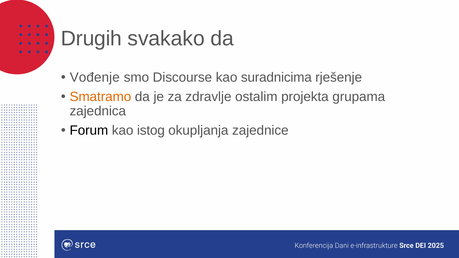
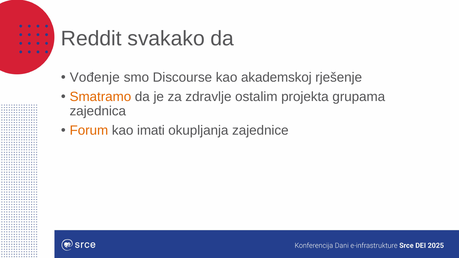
Drugih: Drugih -> Reddit (91, 39)
suradnicima: suradnicima -> akademskoj (276, 78)
Forum colour: black -> orange (89, 131)
istog: istog -> imati (151, 131)
